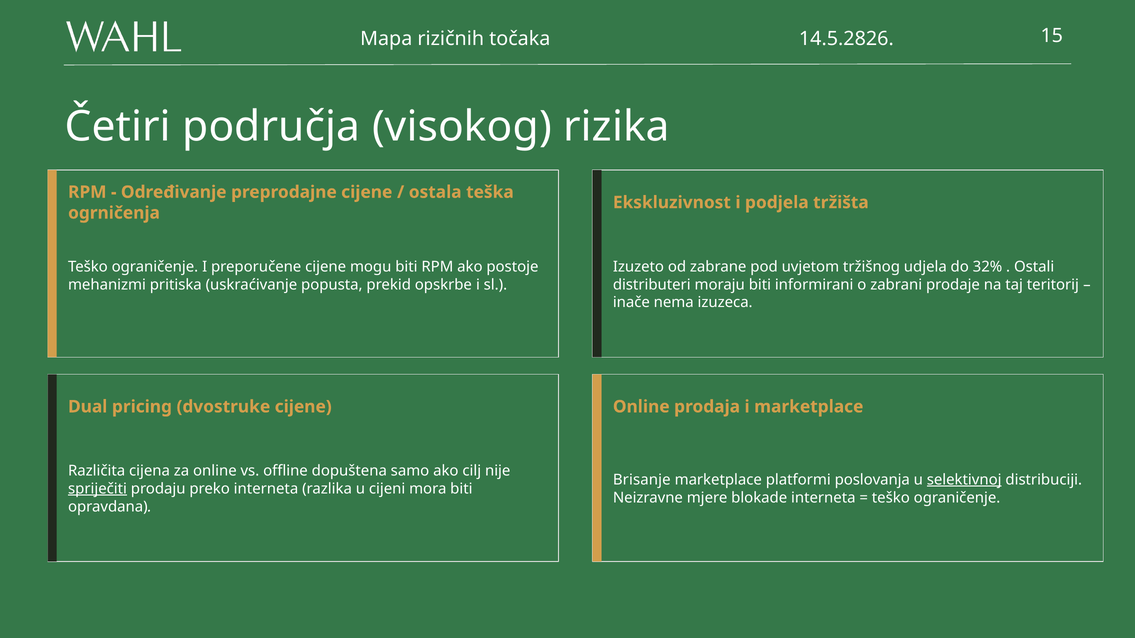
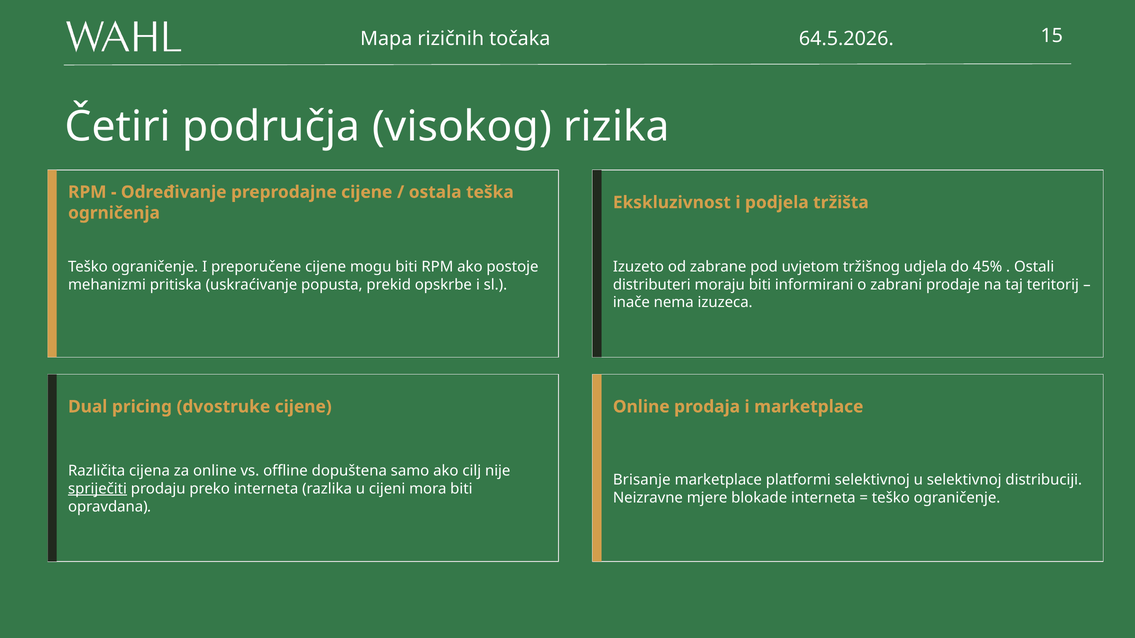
14.5.2826: 14.5.2826 -> 64.5.2026 (846, 39)
32%: 32% -> 45% (988, 267)
platformi poslovanja: poslovanja -> selektivnoj (872, 480)
selektivnoj underline: present -> none (964, 480)
